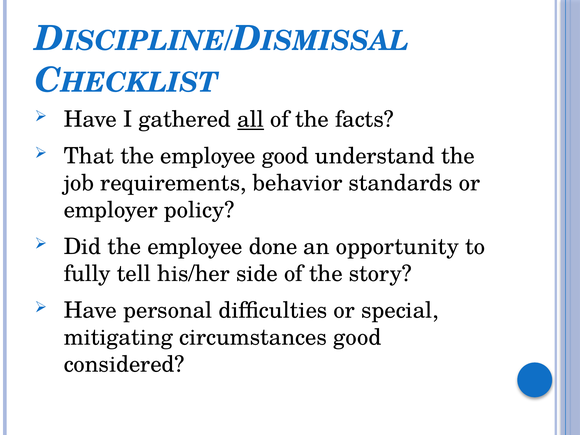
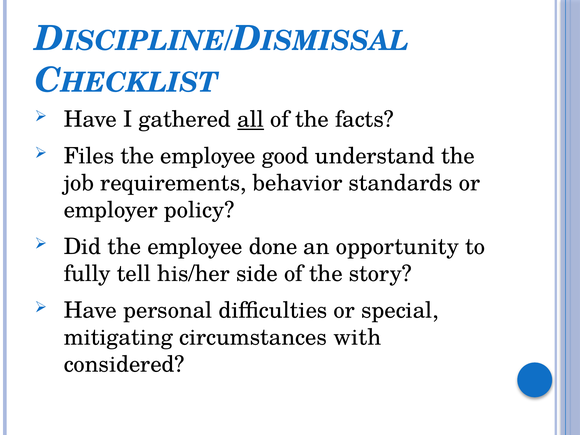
That: That -> Files (89, 156)
circumstances good: good -> with (357, 337)
